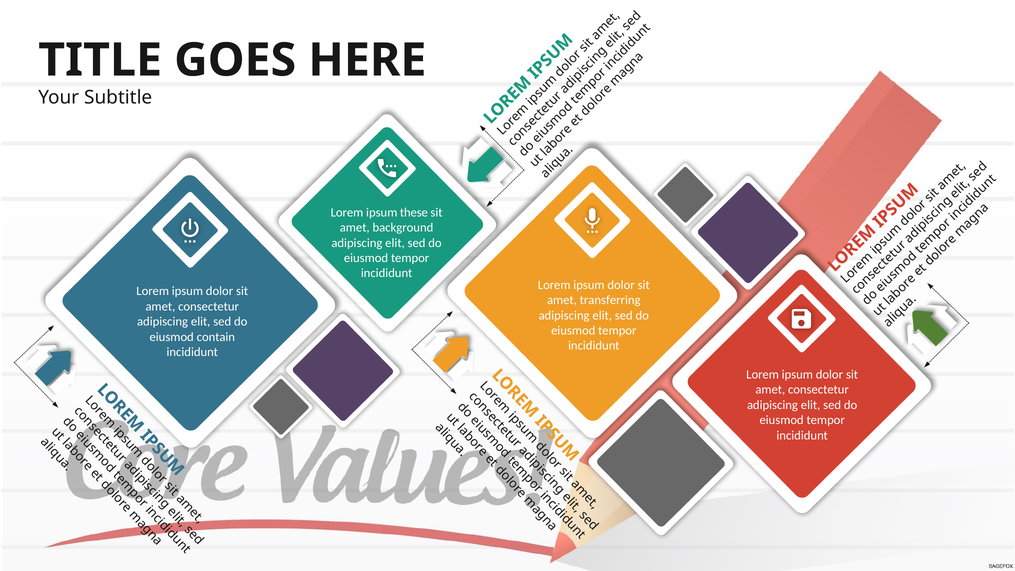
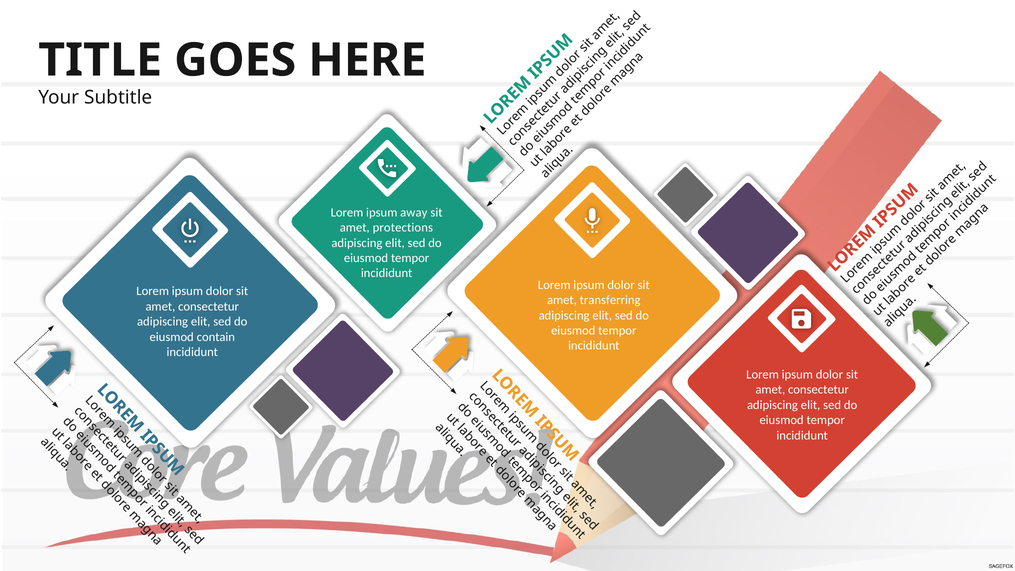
these: these -> away (414, 212)
background: background -> protections (403, 228)
